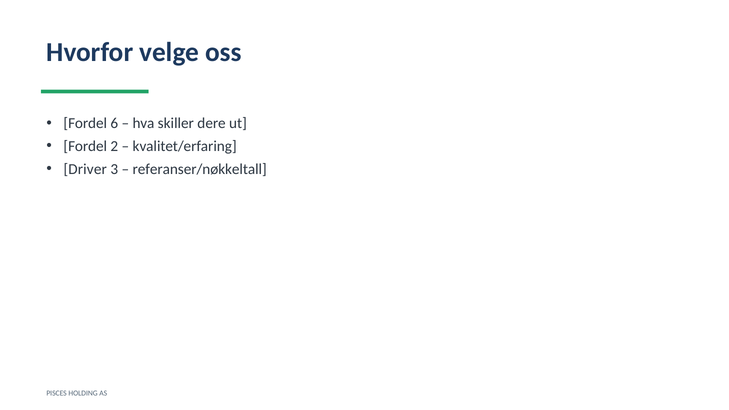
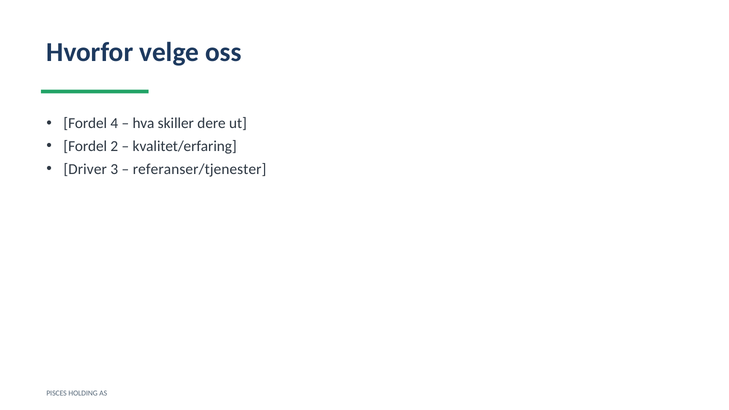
6: 6 -> 4 (114, 123)
referanser/nøkkeltall: referanser/nøkkeltall -> referanser/tjenester (200, 169)
